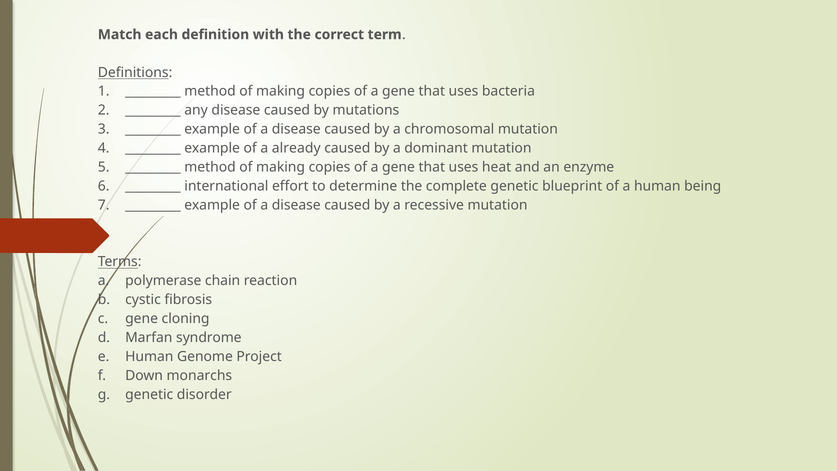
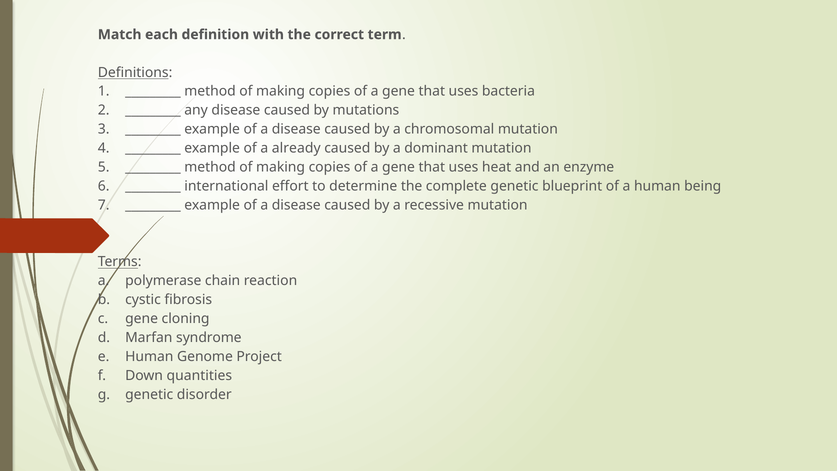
monarchs: monarchs -> quantities (199, 375)
